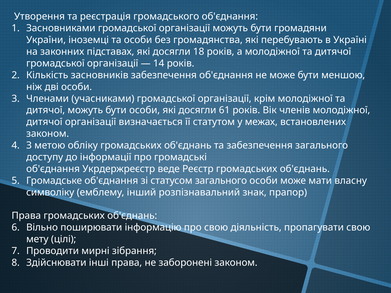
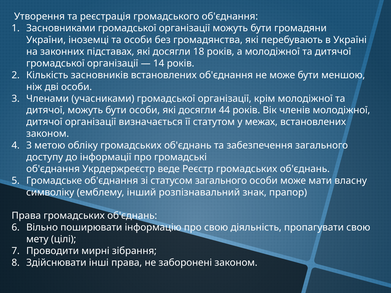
засновників забезпечення: забезпечення -> встановлених (164, 75)
61: 61 -> 44 (224, 110)
